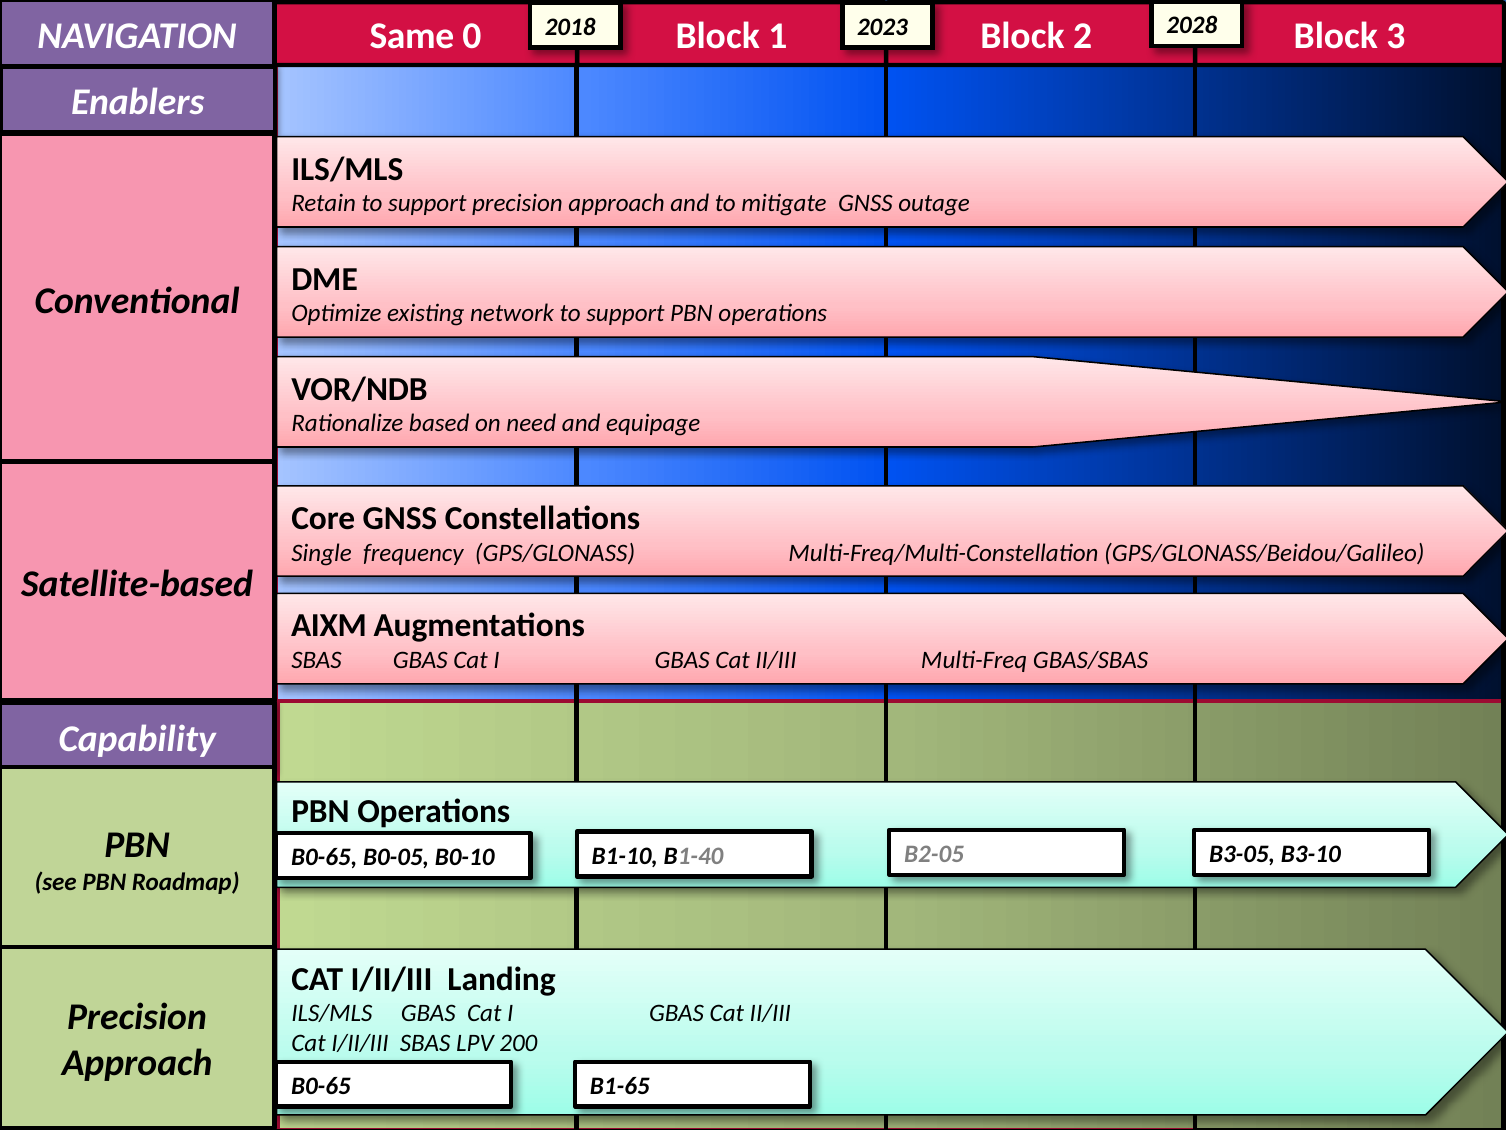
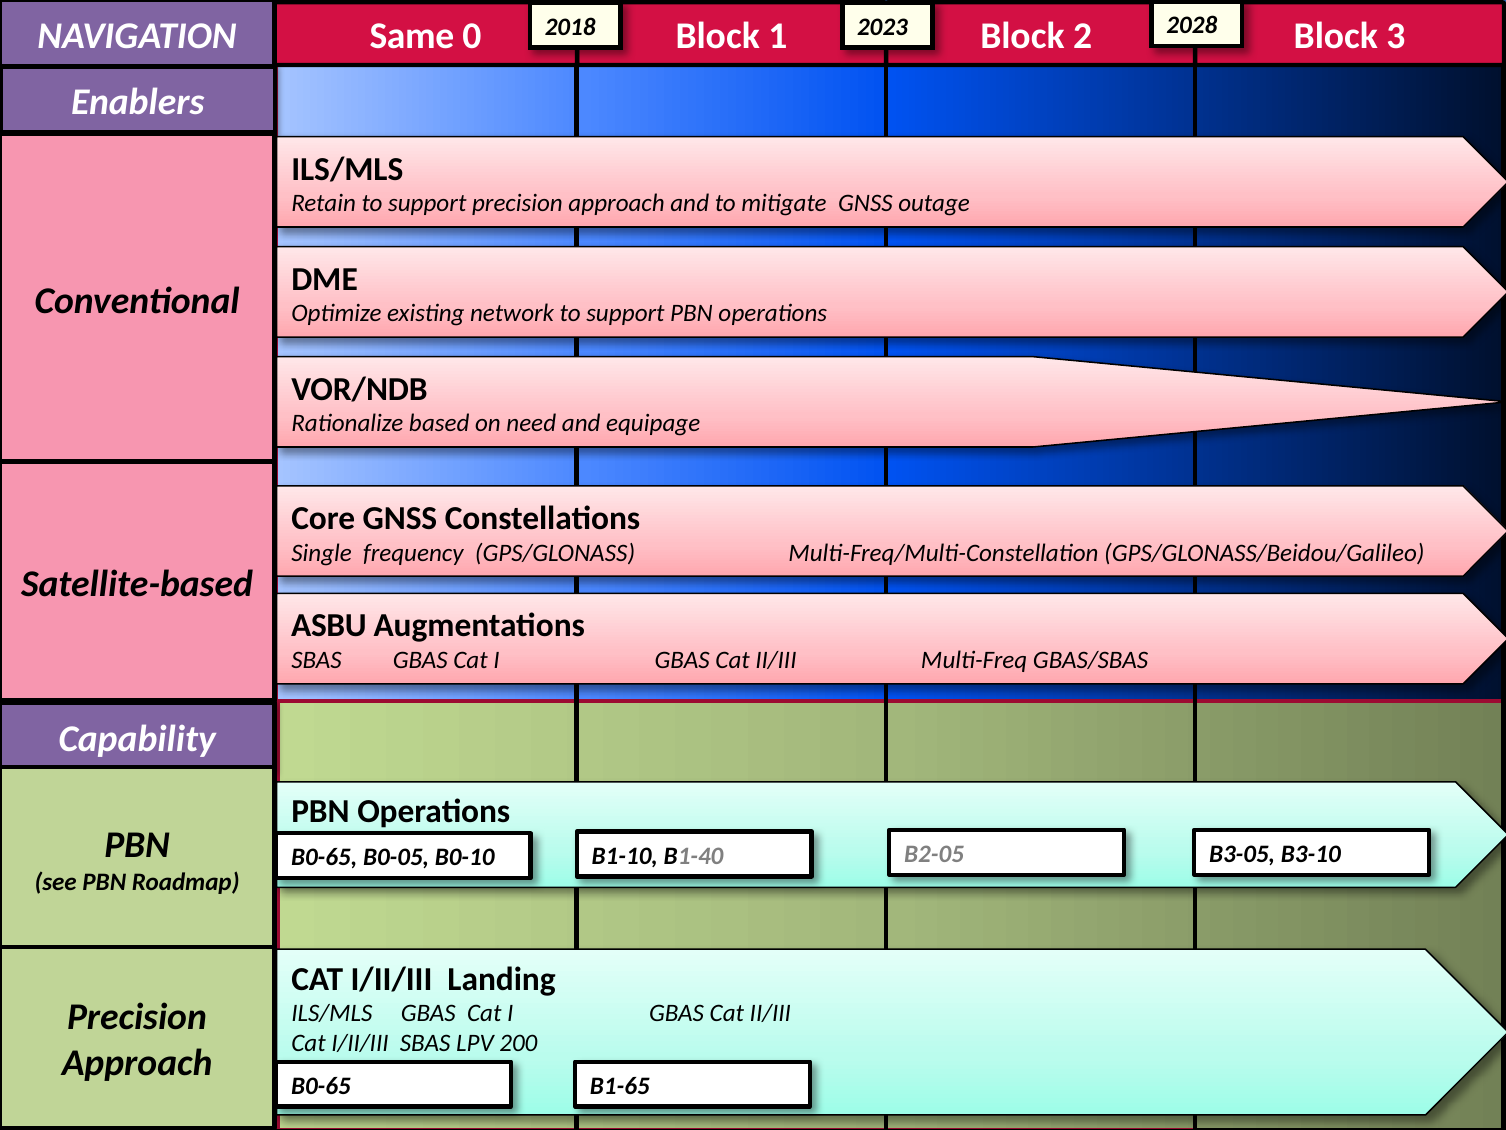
AIXM: AIXM -> ASBU (329, 626)
